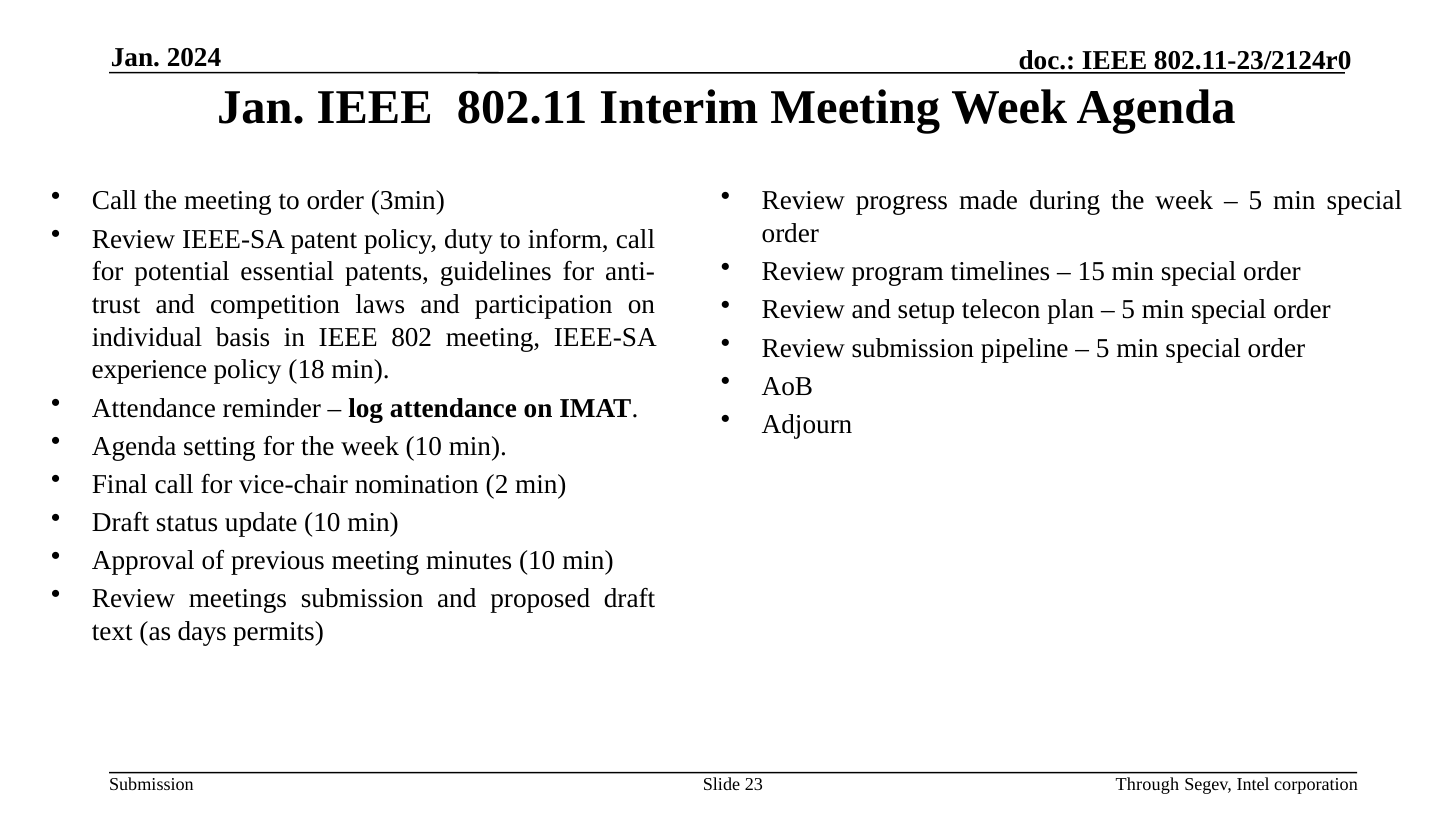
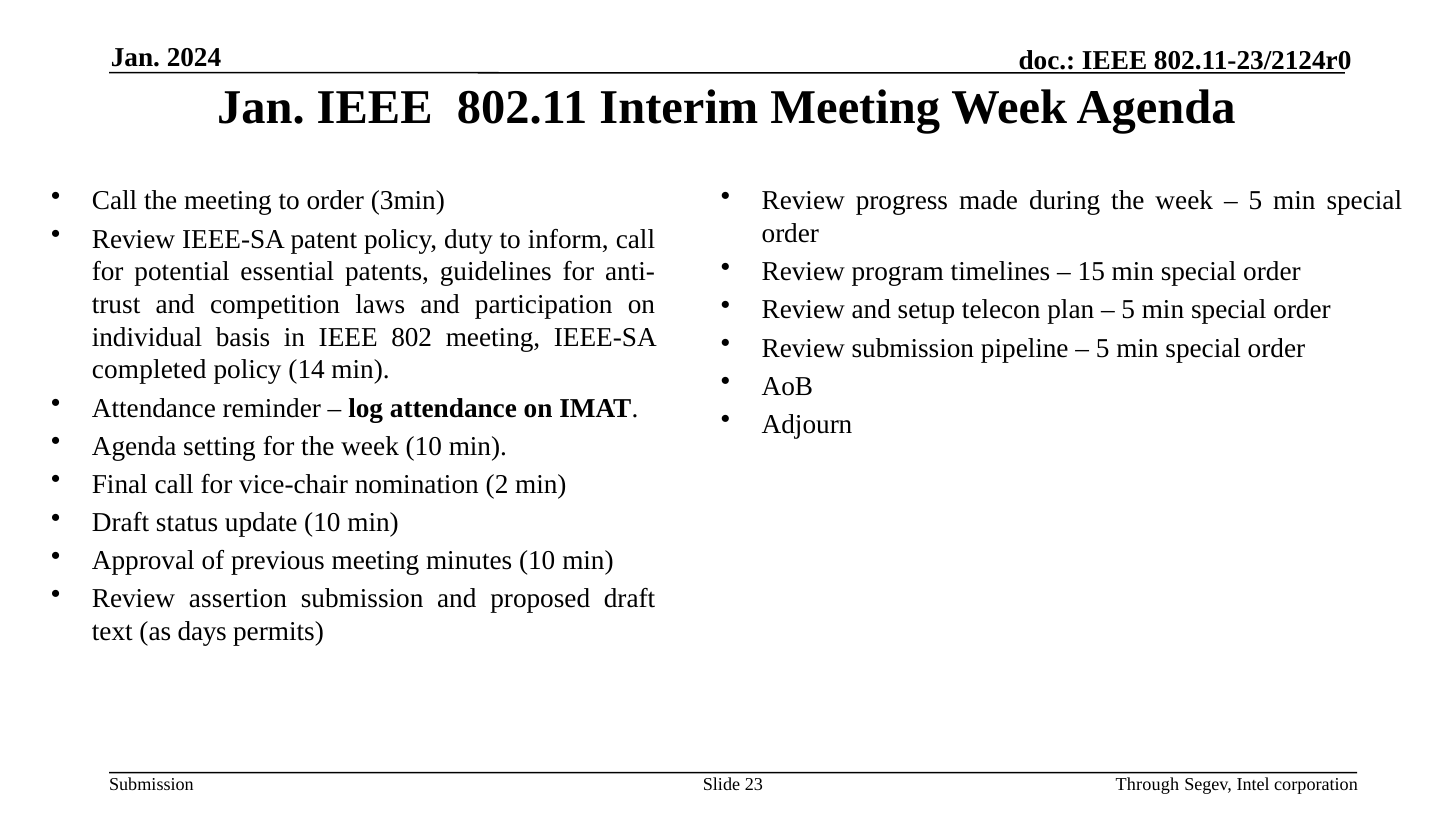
experience: experience -> completed (149, 370)
18: 18 -> 14 (307, 370)
meetings: meetings -> assertion (238, 599)
